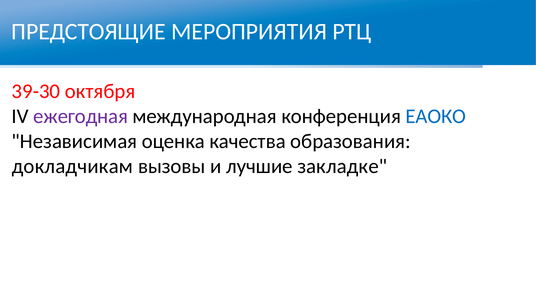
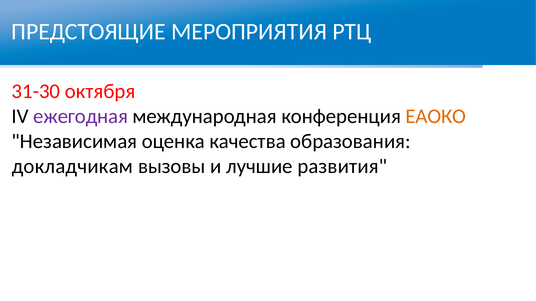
39-30: 39-30 -> 31-30 (36, 91)
ЕАОКО colour: blue -> orange (436, 116)
закладке: закладке -> развития (342, 166)
